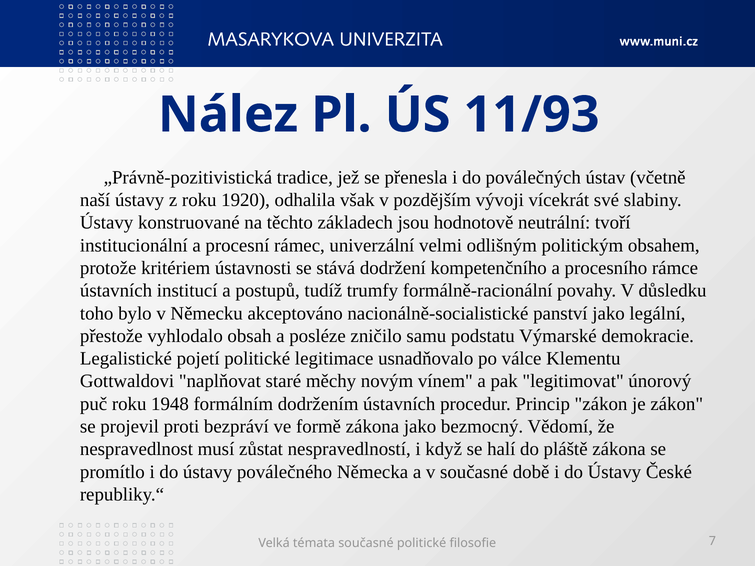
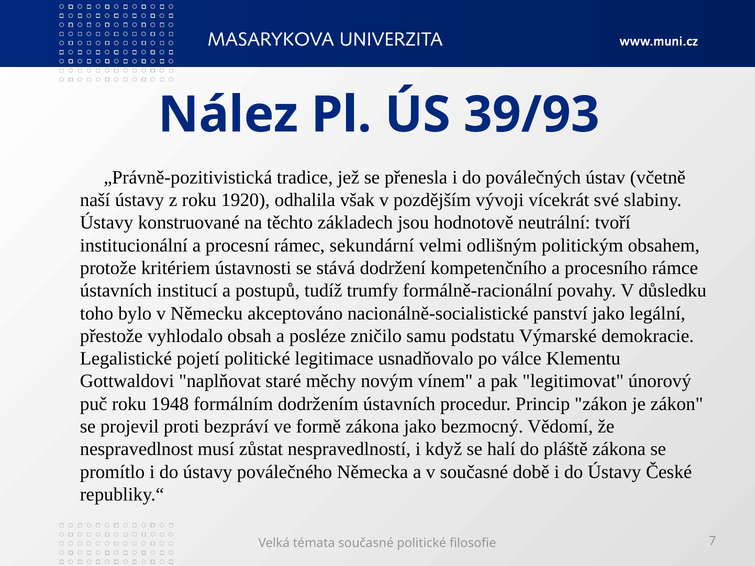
11/93: 11/93 -> 39/93 (532, 115)
univerzální: univerzální -> sekundární (372, 246)
